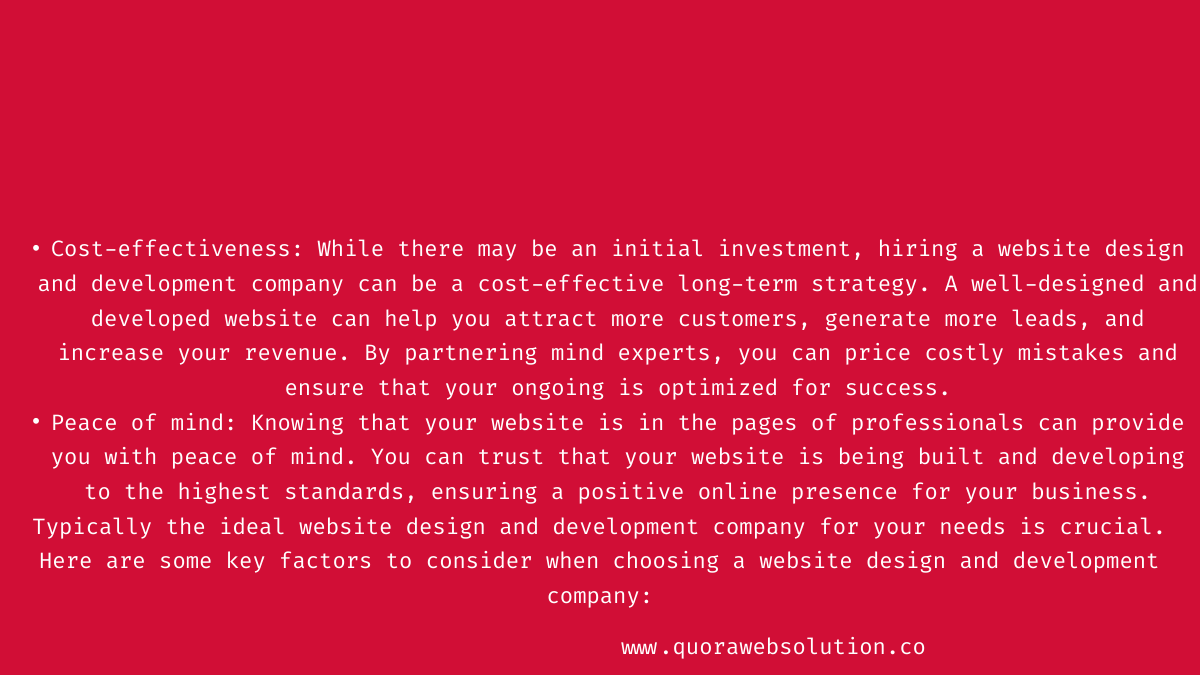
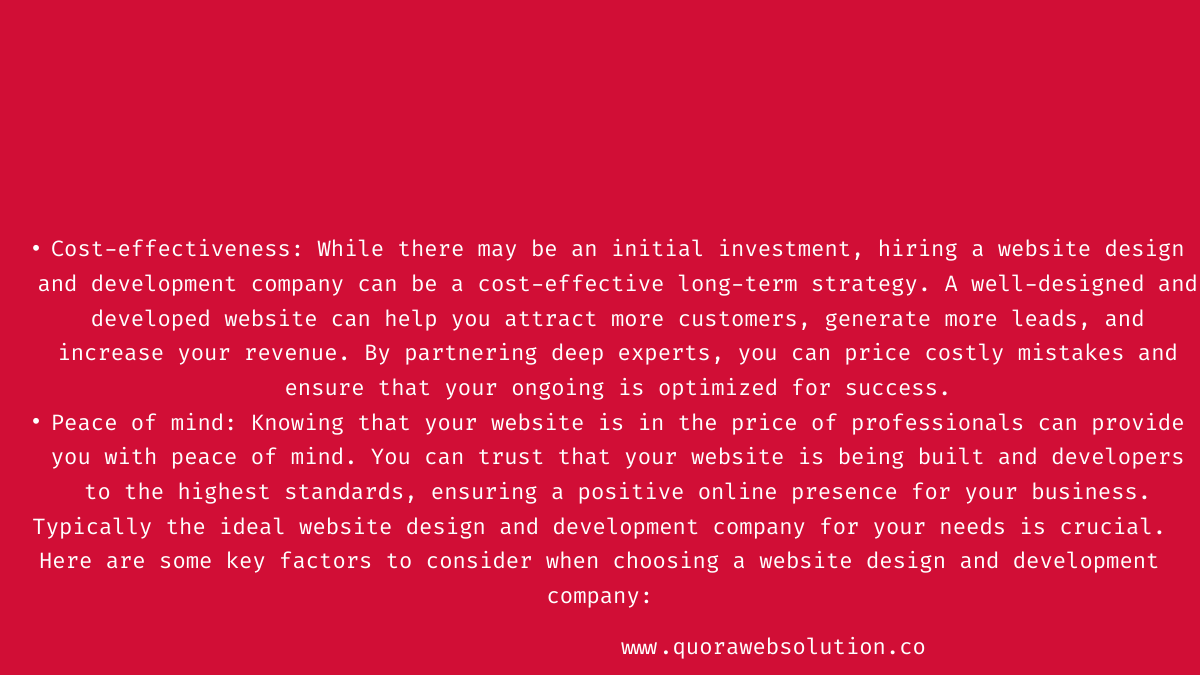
partnering mind: mind -> deep (578, 354)
the pages: pages -> price (764, 423)
developing: developing -> developers (1118, 458)
